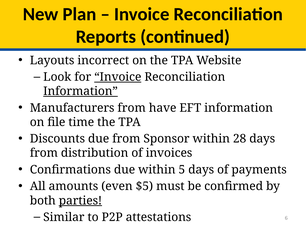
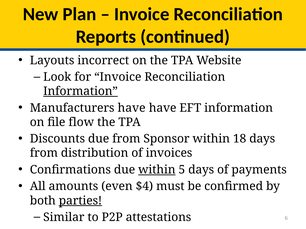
Invoice underline: present -> none (118, 77)
Manufacturers from: from -> have (132, 108)
time: time -> flow (81, 122)
28: 28 -> 18 (240, 139)
within underline: none -> present (157, 170)
$5: $5 -> $4 (144, 187)
